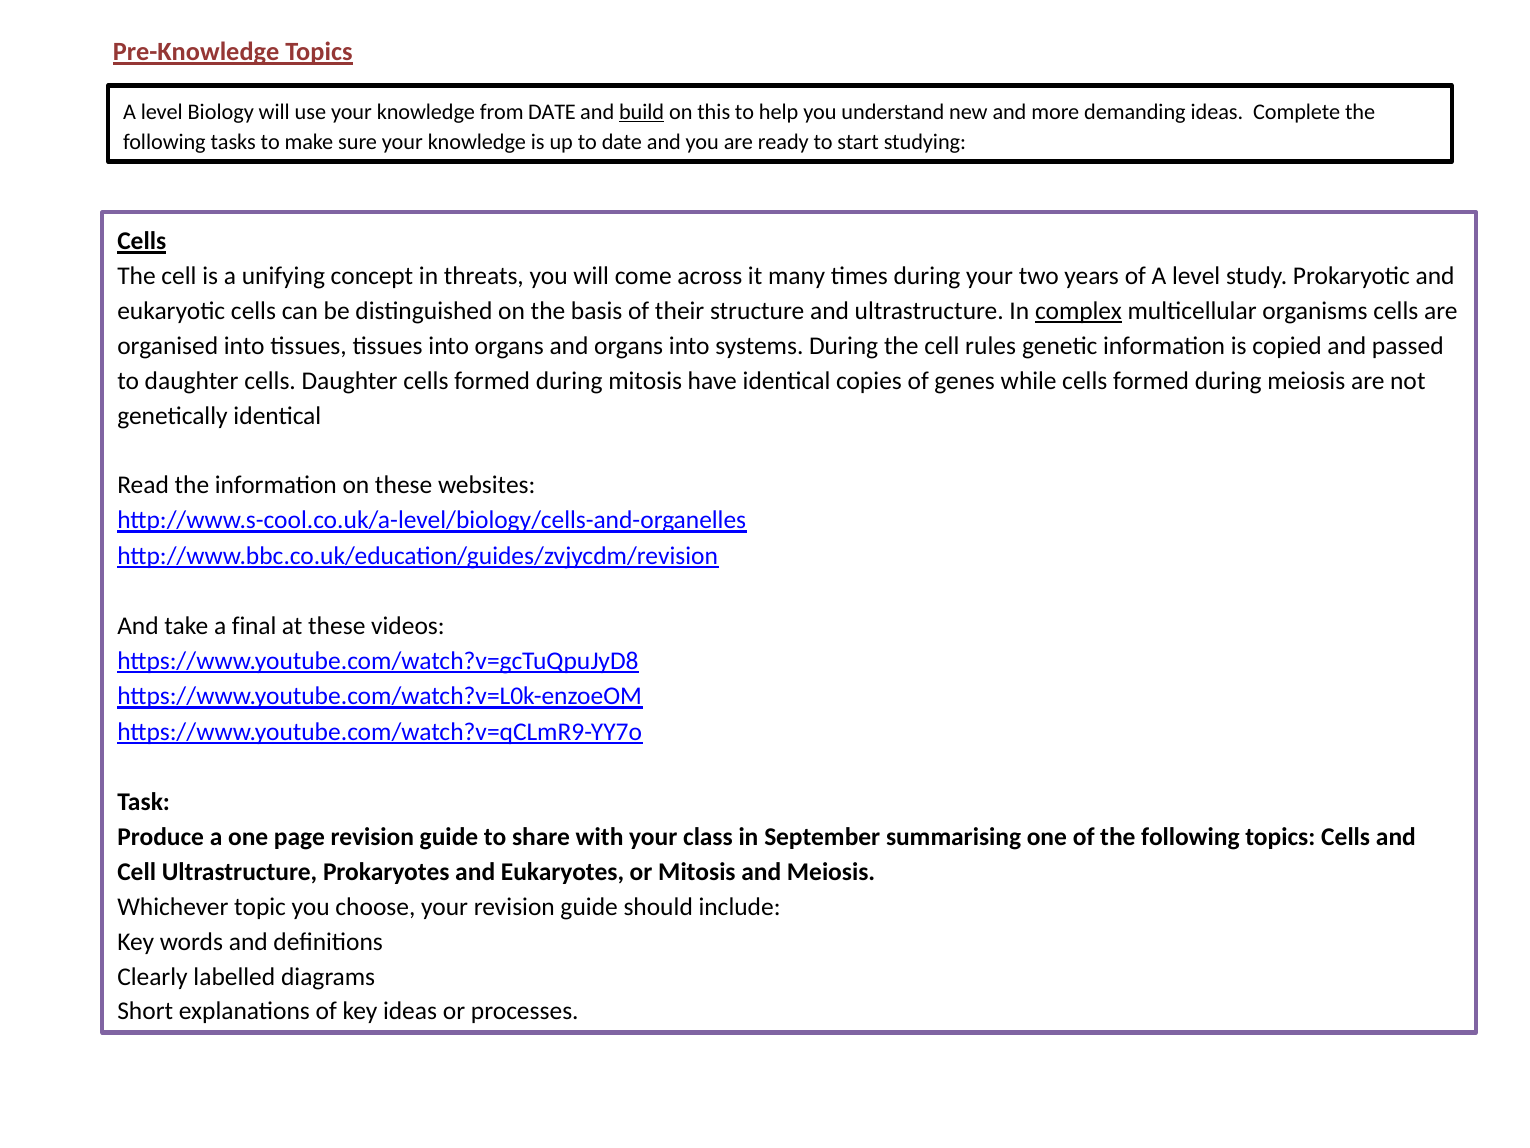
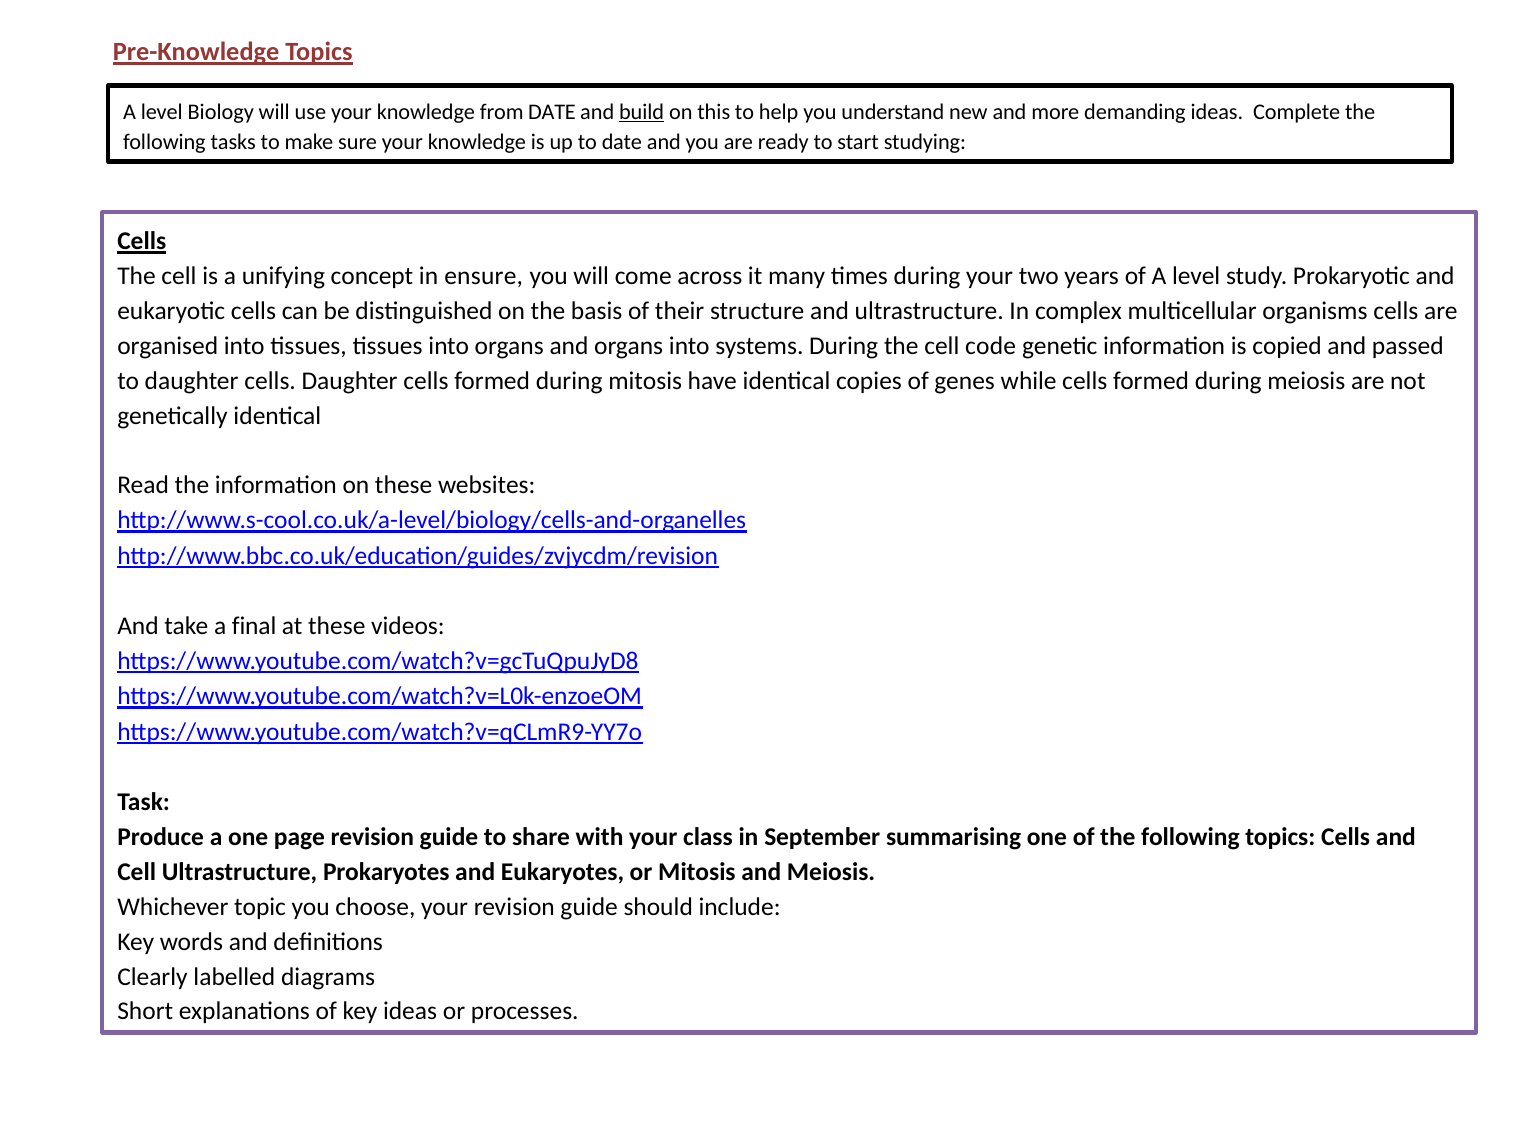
threats: threats -> ensure (484, 276)
complex underline: present -> none (1079, 311)
rules: rules -> code (991, 346)
